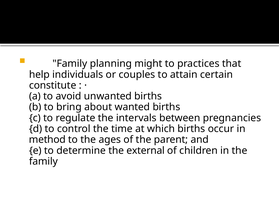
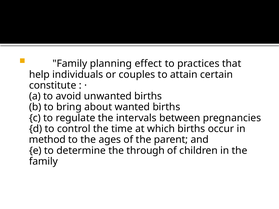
might: might -> effect (148, 64)
external: external -> through (146, 151)
